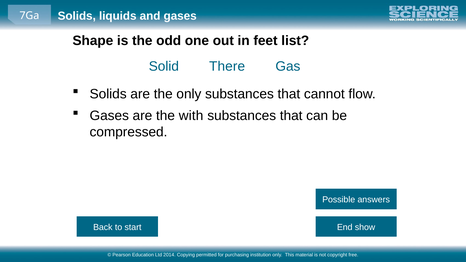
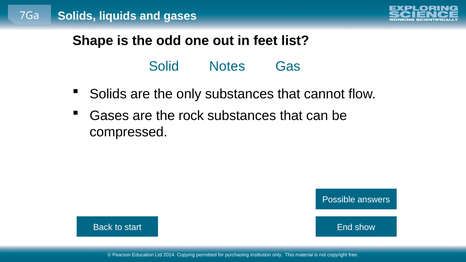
There: There -> Notes (227, 66)
with: with -> rock (191, 116)
